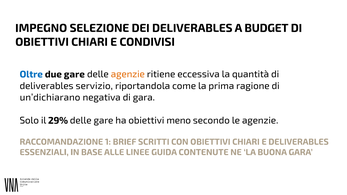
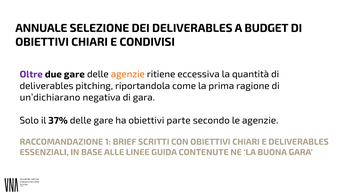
IMPEGNO: IMPEGNO -> ANNUALE (41, 28)
Oltre colour: blue -> purple (31, 74)
servizio: servizio -> pitching (94, 86)
29%: 29% -> 37% (58, 121)
meno: meno -> parte (179, 121)
